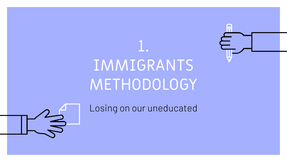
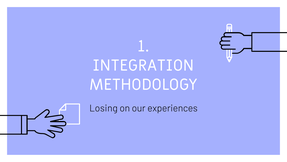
IMMIGRANTS: IMMIGRANTS -> INTEGRATION (143, 65)
uneducated: uneducated -> experiences (173, 108)
